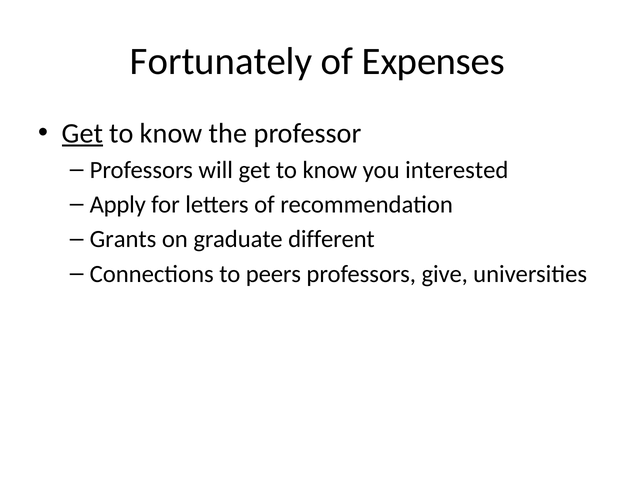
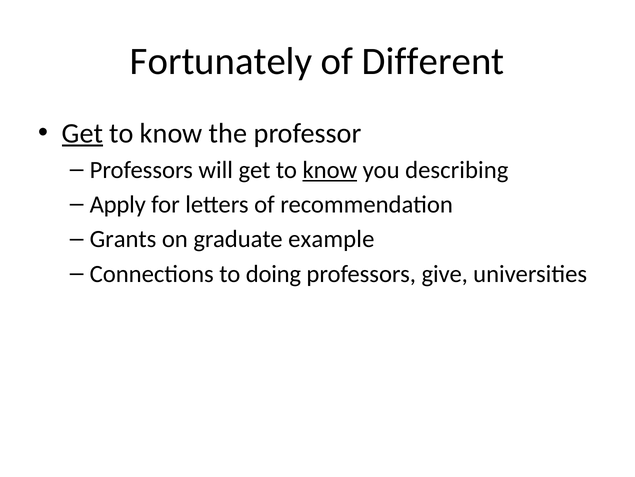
Expenses: Expenses -> Different (433, 61)
know underline: none -> present (330, 170)
interested: interested -> describing (457, 170)
different: different -> example (331, 239)
peers: peers -> doing (273, 273)
